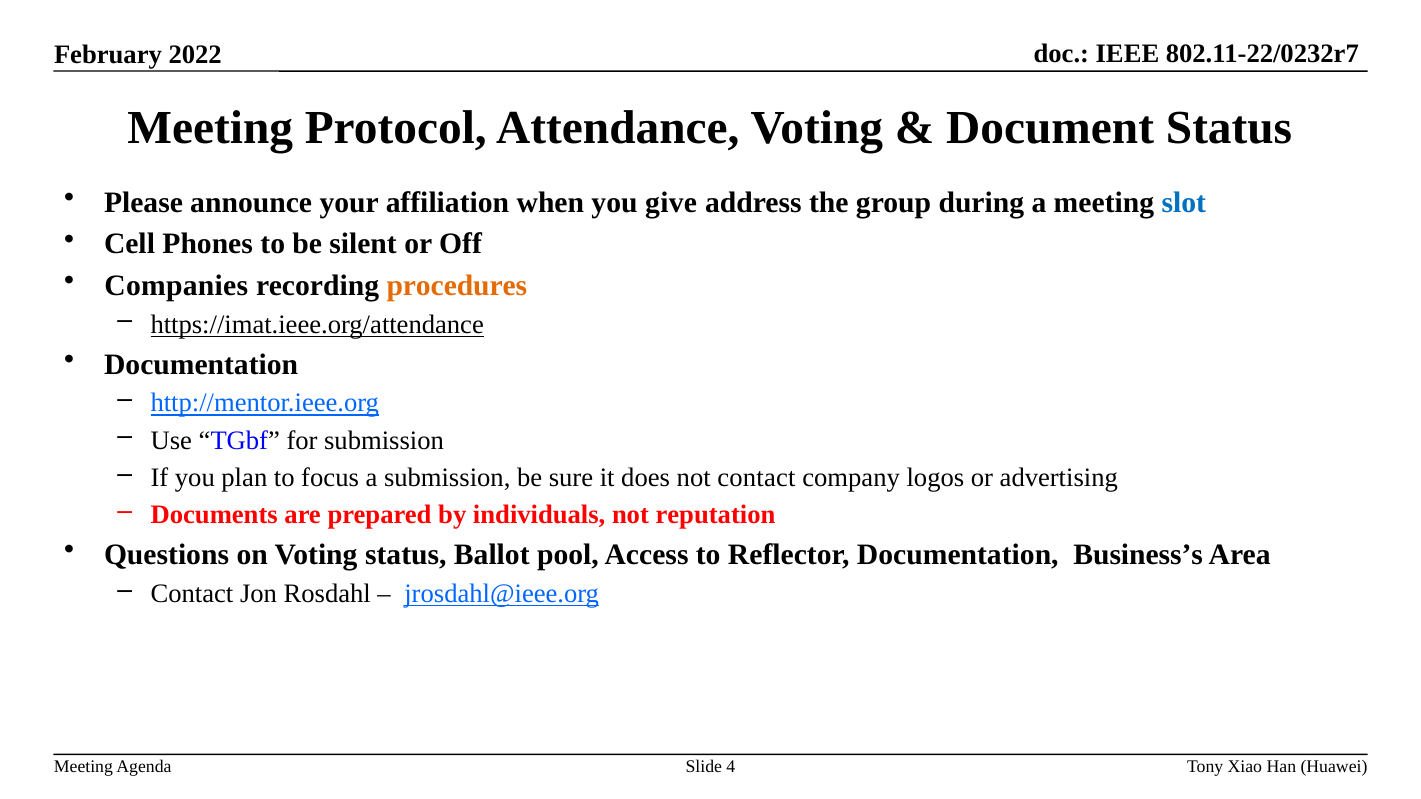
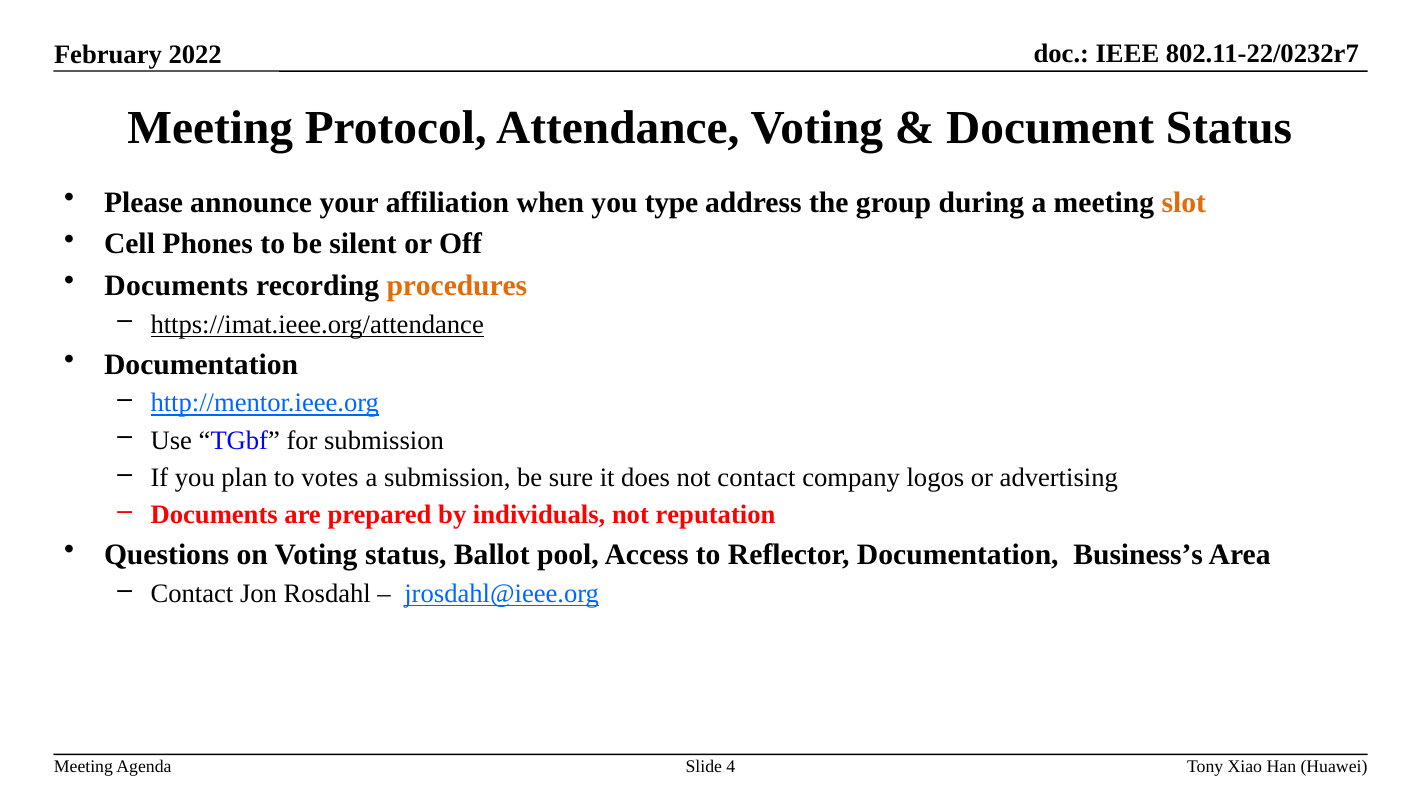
give: give -> type (671, 203)
slot colour: blue -> orange (1184, 203)
Companies: Companies -> Documents (176, 286)
focus: focus -> votes (330, 478)
